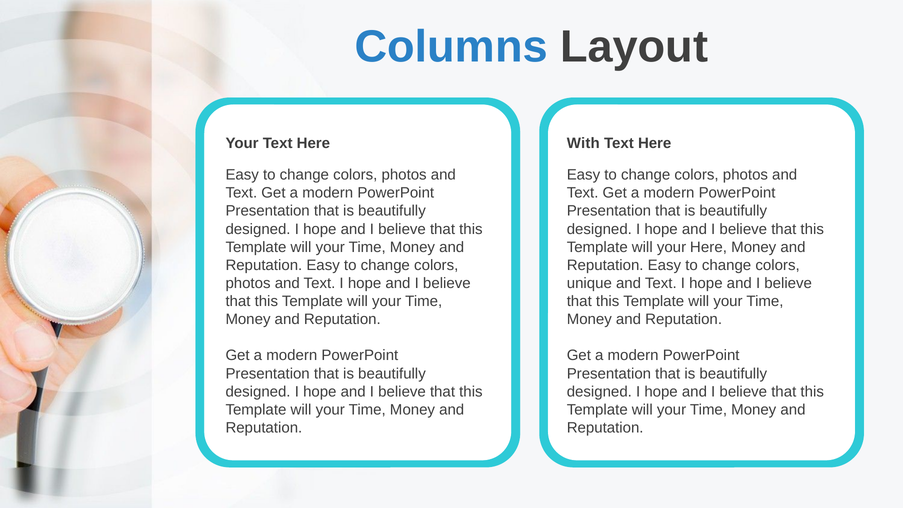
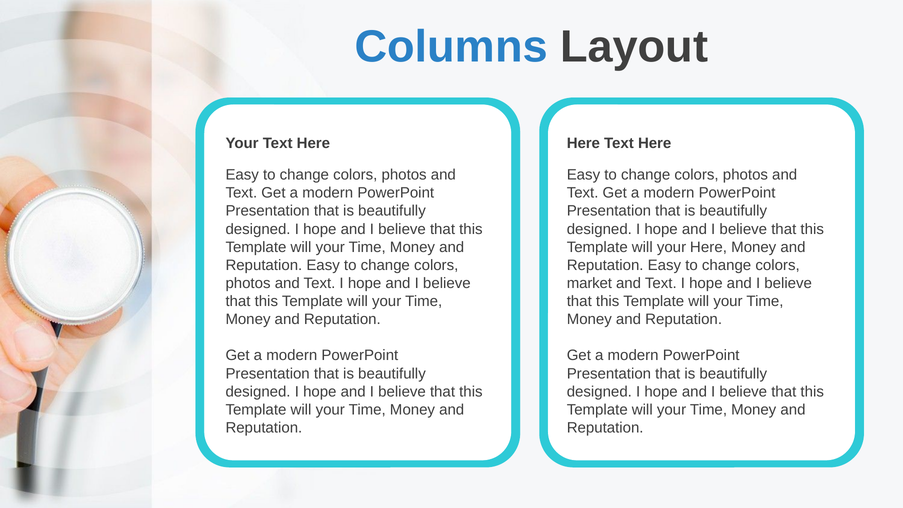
With: With -> Here (583, 143)
unique: unique -> market (589, 283)
